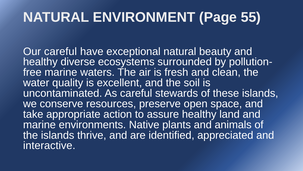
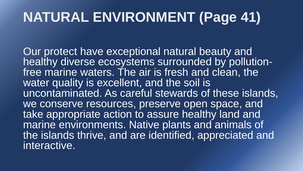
55: 55 -> 41 (251, 17)
Our careful: careful -> protect (61, 51)
